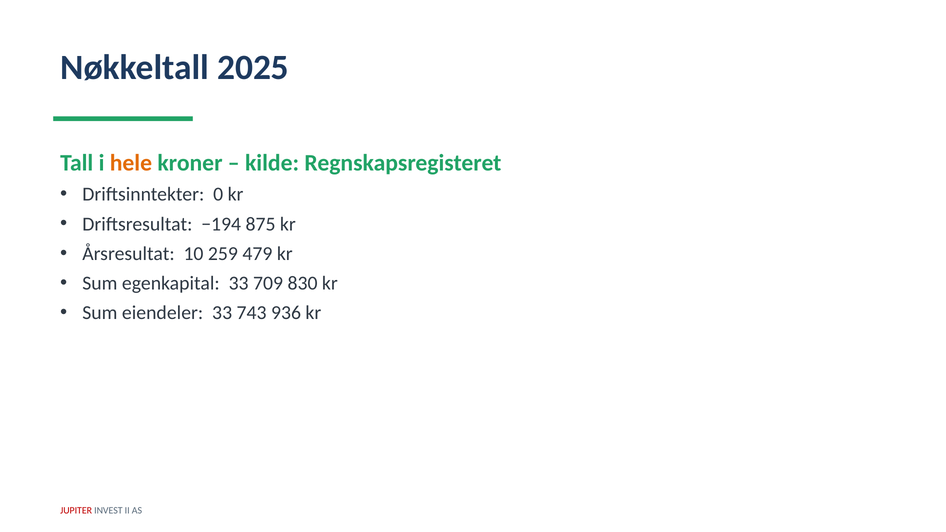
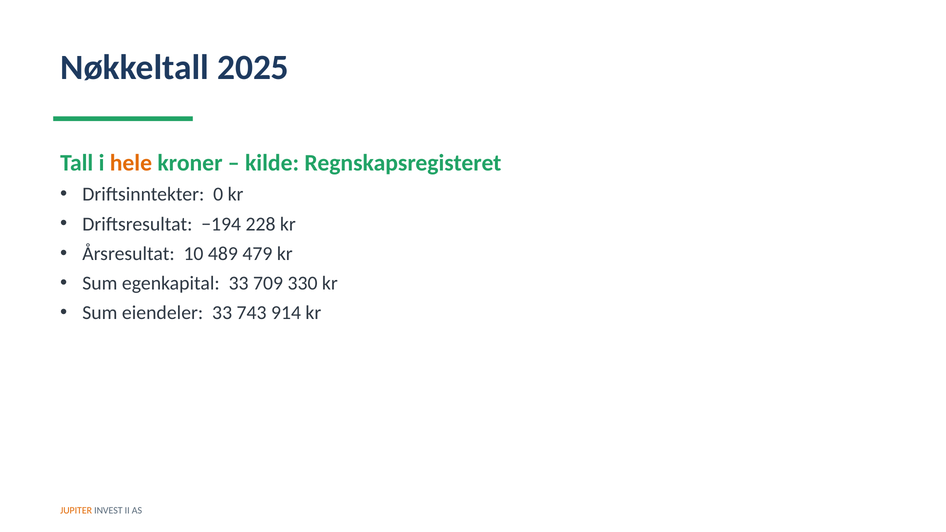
875: 875 -> 228 (261, 224)
259: 259 -> 489 (223, 254)
830: 830 -> 330 (303, 283)
936: 936 -> 914 (286, 313)
JUPITER colour: red -> orange (76, 511)
